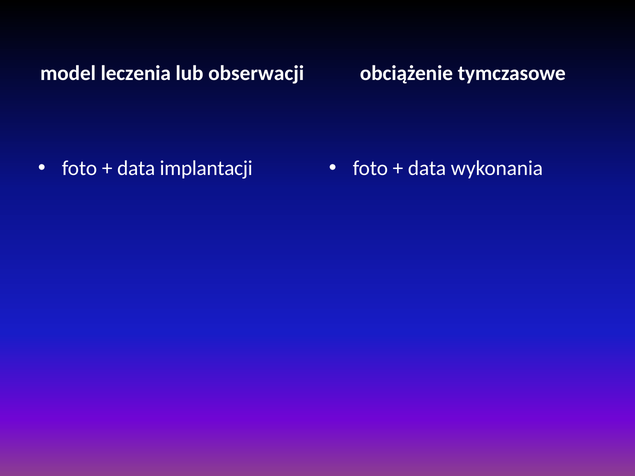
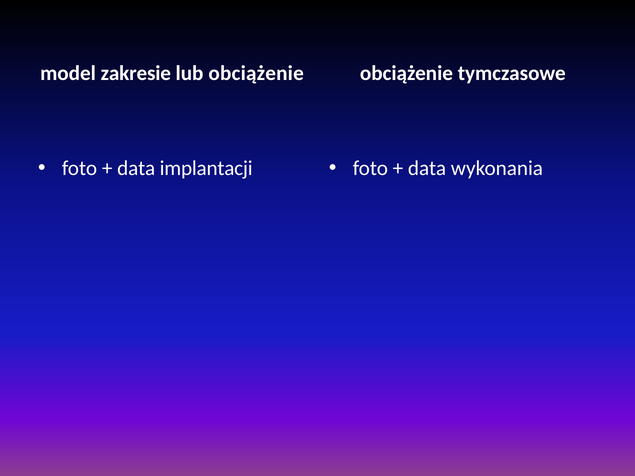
leczenia: leczenia -> zakresie (136, 73)
lub obserwacji: obserwacji -> obciążenie (256, 73)
